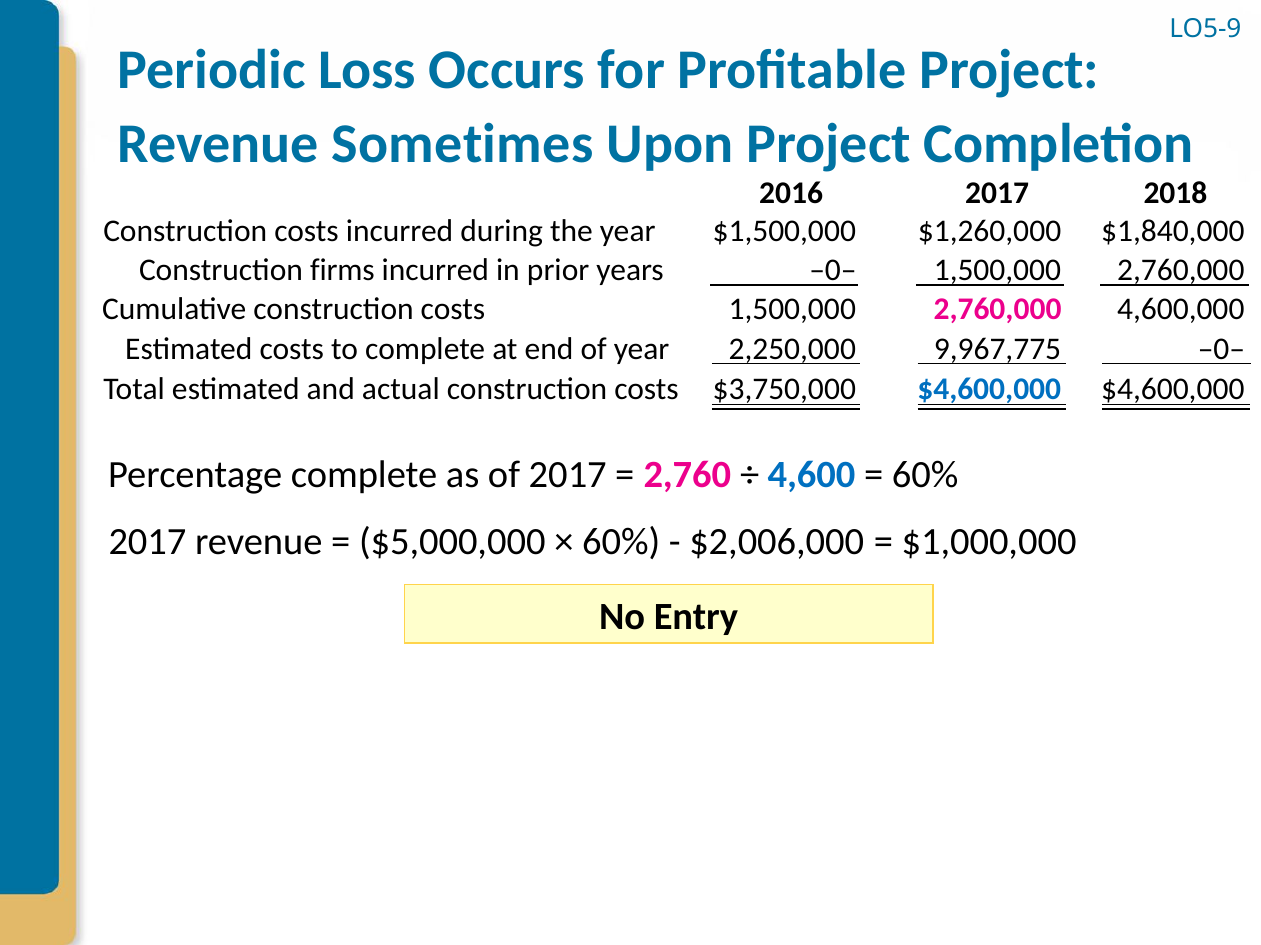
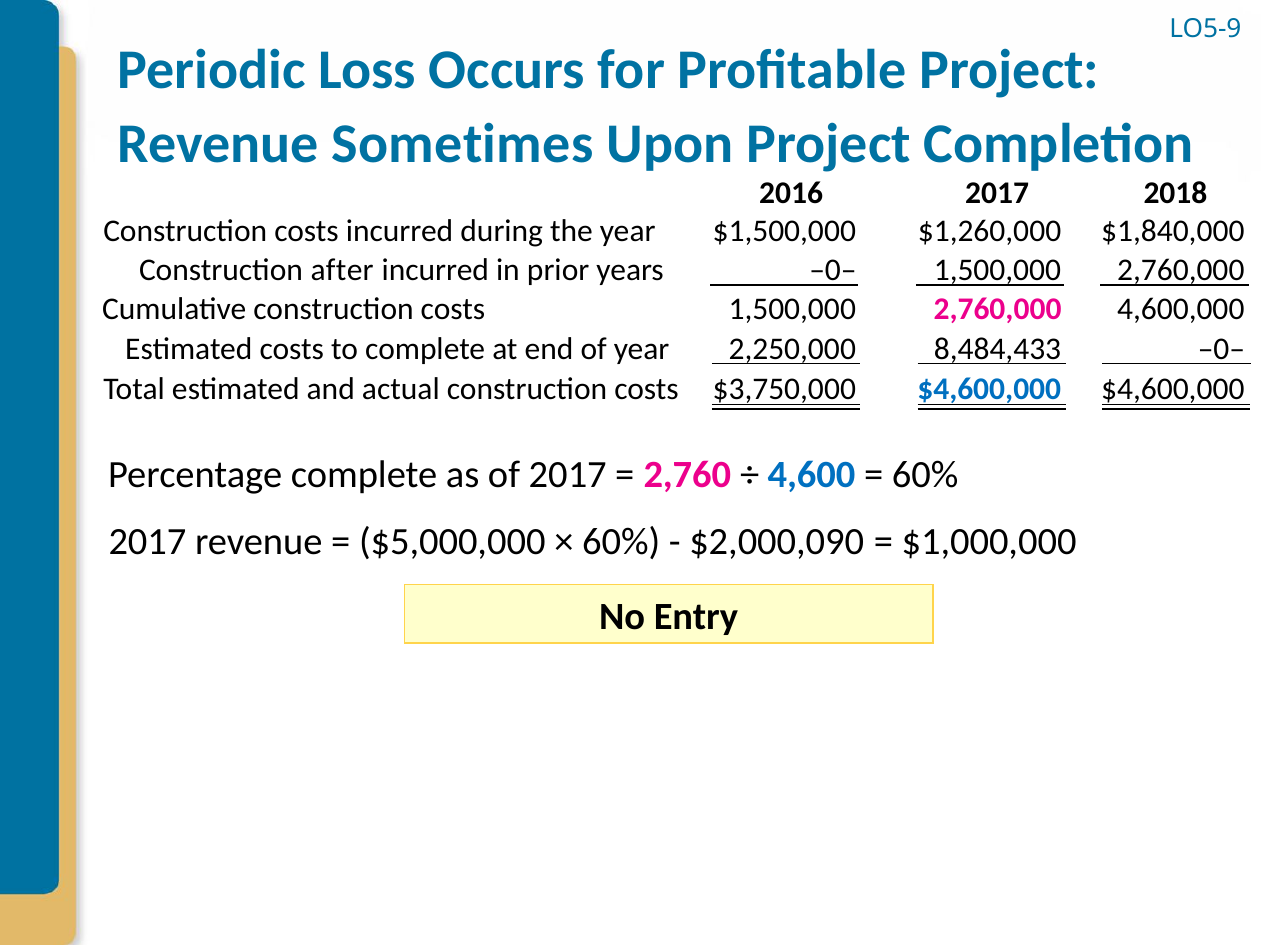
firms: firms -> after (342, 270)
9,967,775: 9,967,775 -> 8,484,433 (998, 350)
$2,006,000: $2,006,000 -> $2,000,090 (777, 542)
